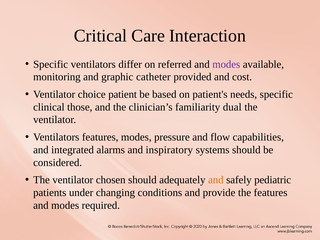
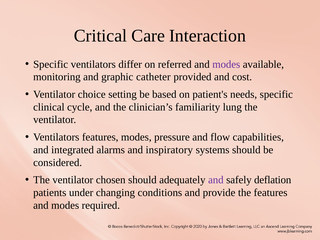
patient: patient -> setting (123, 94)
those: those -> cycle (80, 107)
dual: dual -> lung (232, 107)
and colour: orange -> purple (216, 180)
pediatric: pediatric -> deflation (273, 180)
